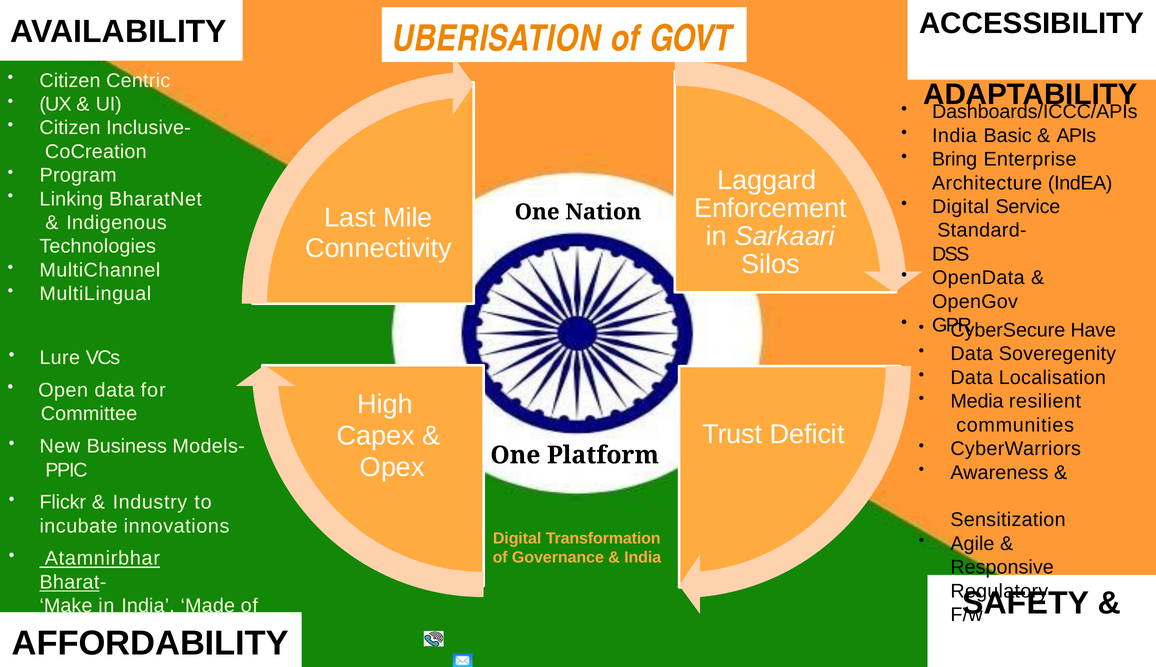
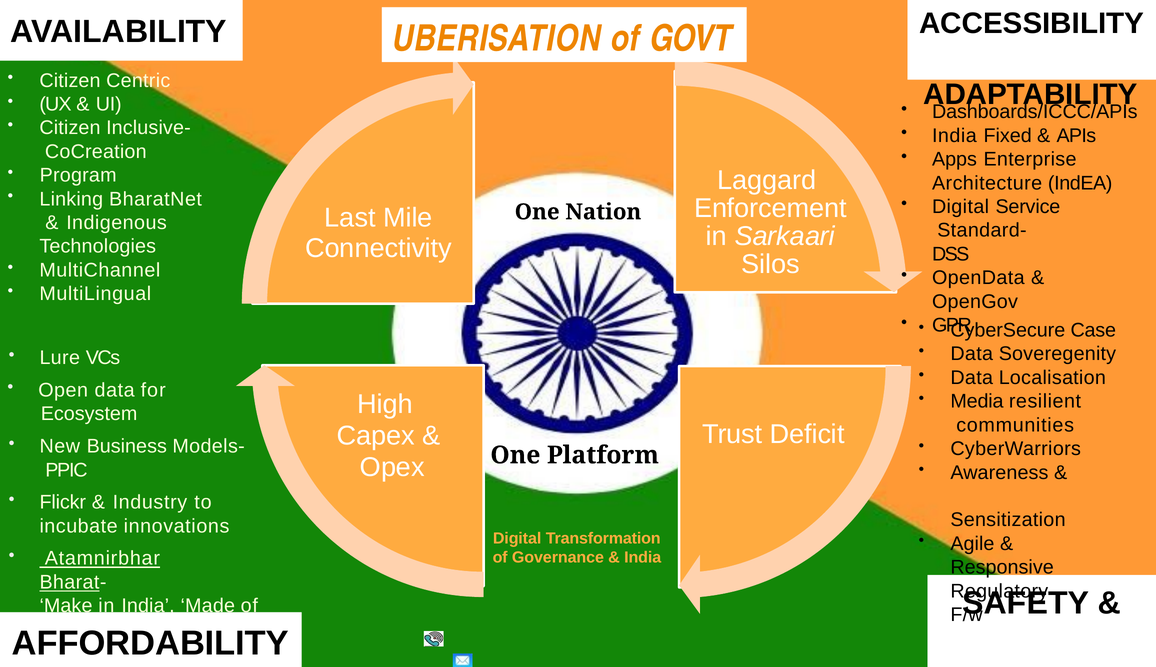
Basic: Basic -> Fixed (1008, 136)
Bring: Bring -> Apps (954, 159)
Have: Have -> Case (1093, 330)
Committee: Committee -> Ecosystem (89, 414)
